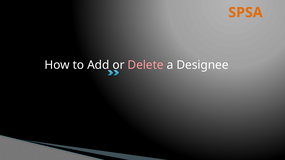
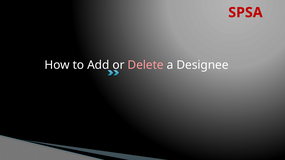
SPSA colour: orange -> red (245, 13)
